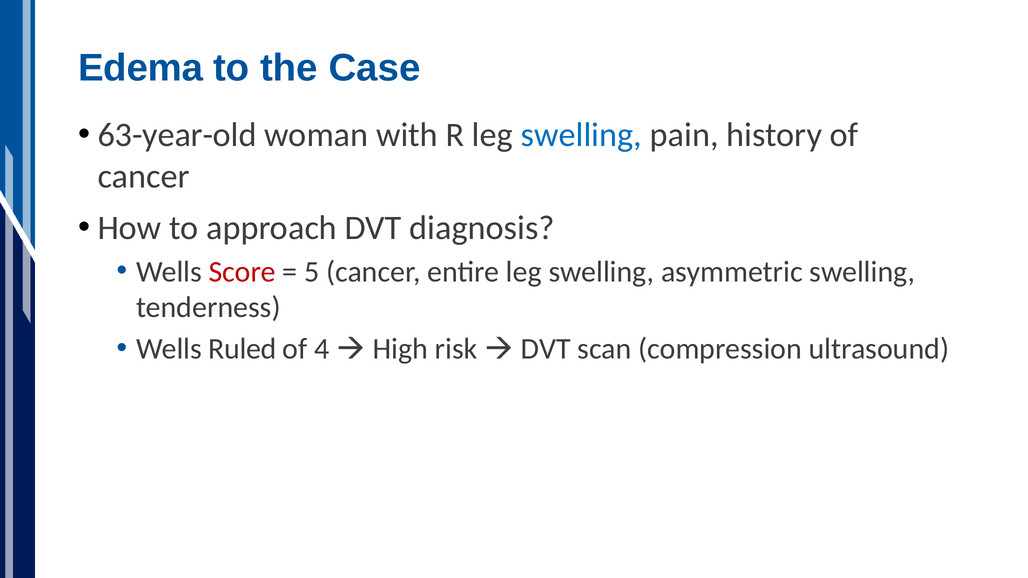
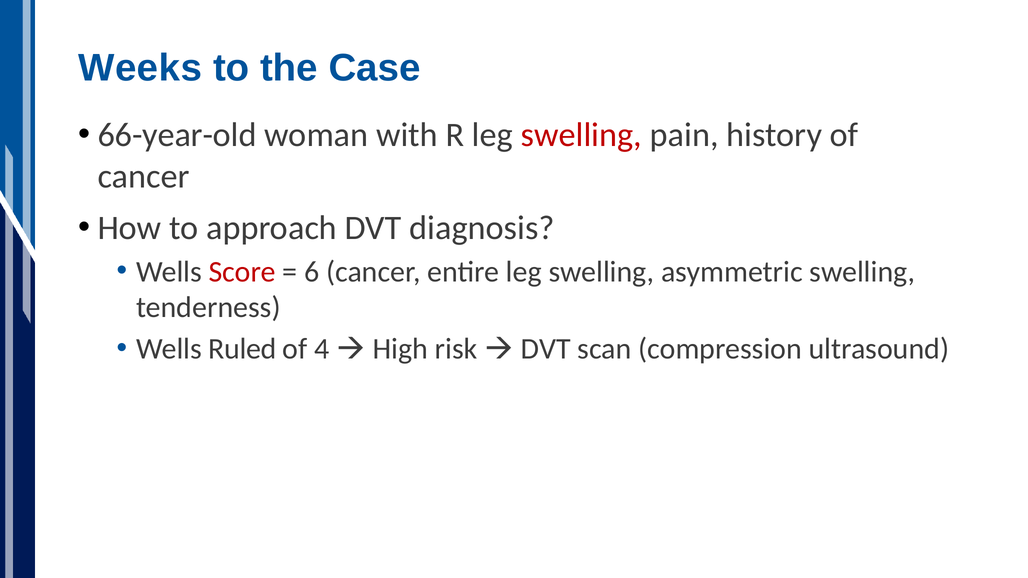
Edema: Edema -> Weeks (140, 68)
63-year-old: 63-year-old -> 66-year-old (177, 135)
swelling colour: blue -> red (581, 135)
5: 5 -> 6 (312, 272)
